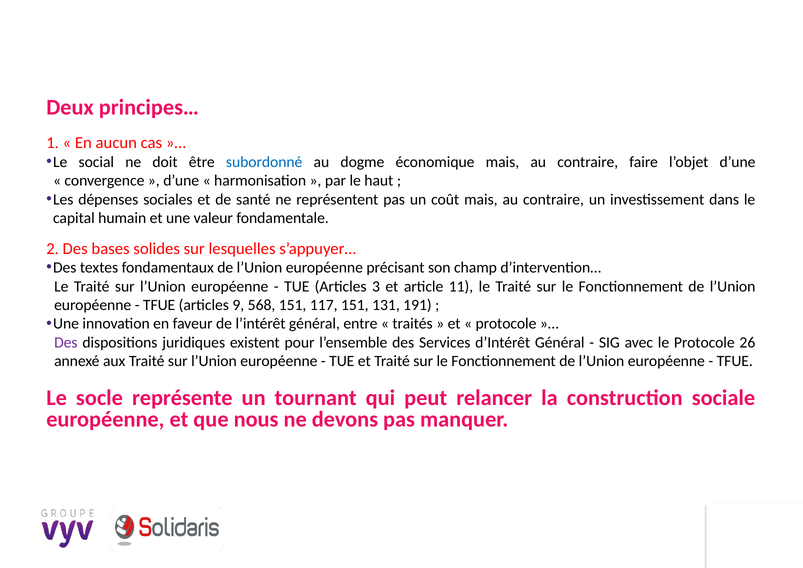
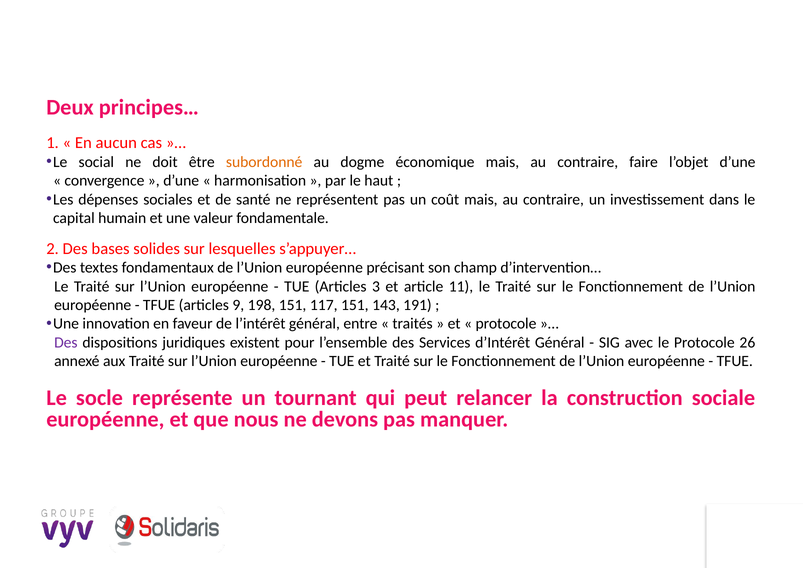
subordonné colour: blue -> orange (264, 162)
568: 568 -> 198 (262, 305)
131: 131 -> 143 (386, 305)
